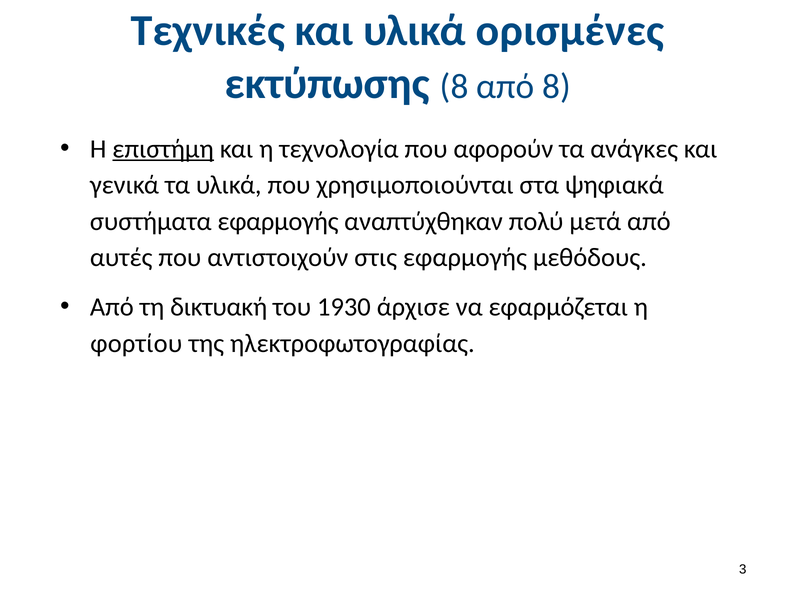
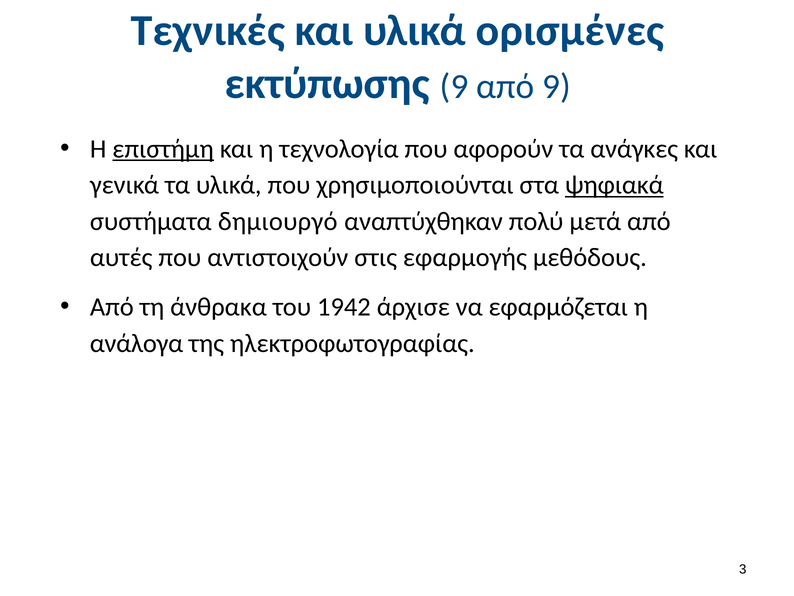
εκτύπωσης 8: 8 -> 9 (454, 86)
από 8: 8 -> 9 (557, 86)
ψηφιακά underline: none -> present (614, 185)
συστήματα εφαρμογής: εφαρμογής -> δημιουργό (278, 221)
δικτυακή: δικτυακή -> άνθρακα (219, 307)
1930: 1930 -> 1942 (344, 307)
φορτίου: φορτίου -> ανάλογα (137, 343)
